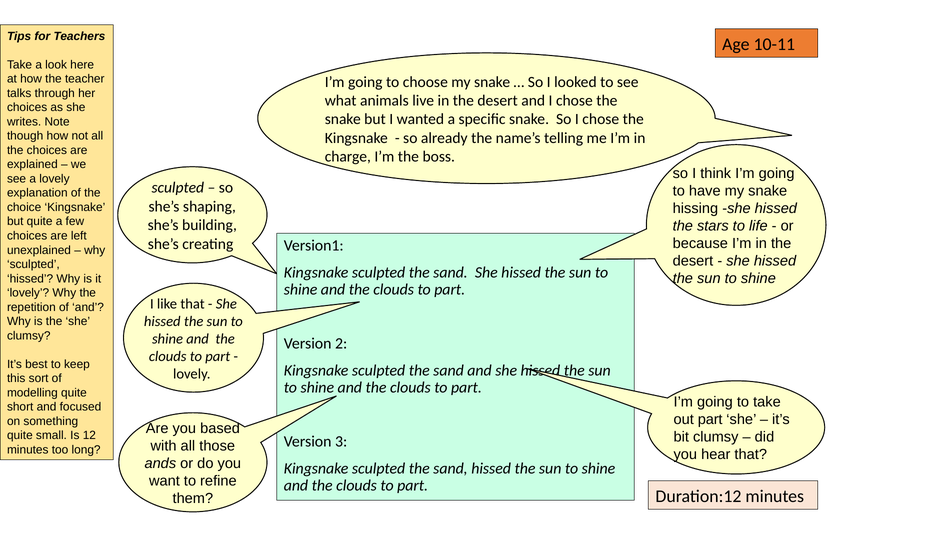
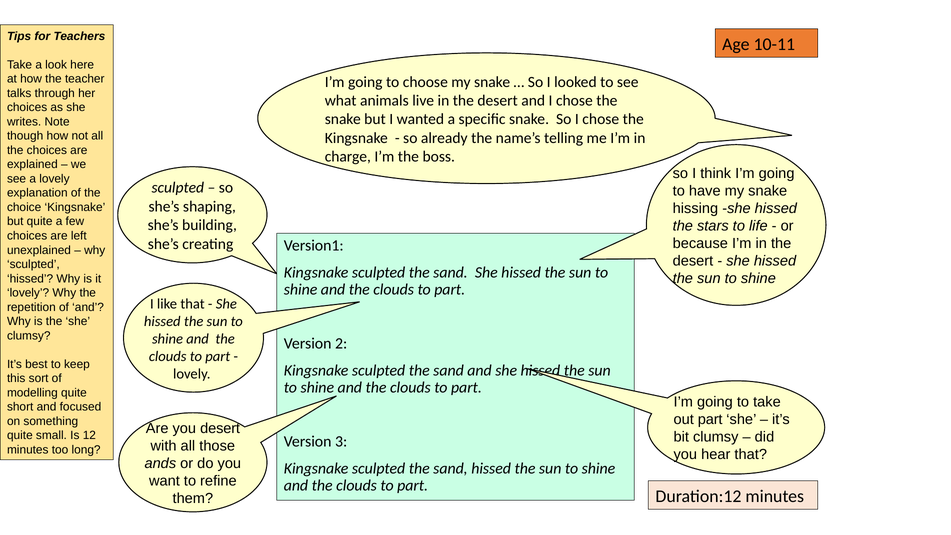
you based: based -> desert (220, 428)
